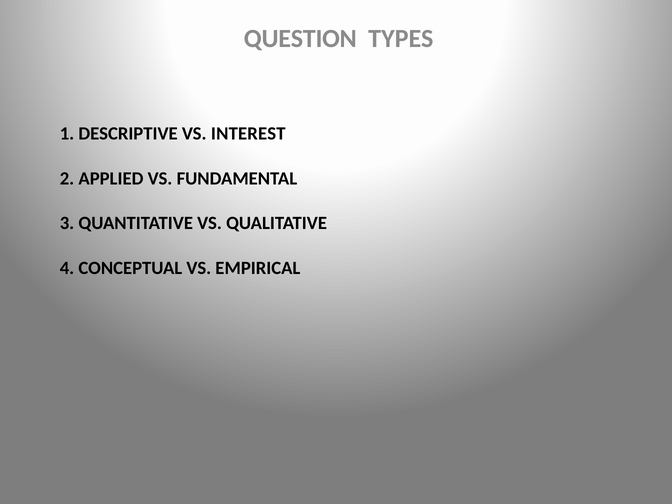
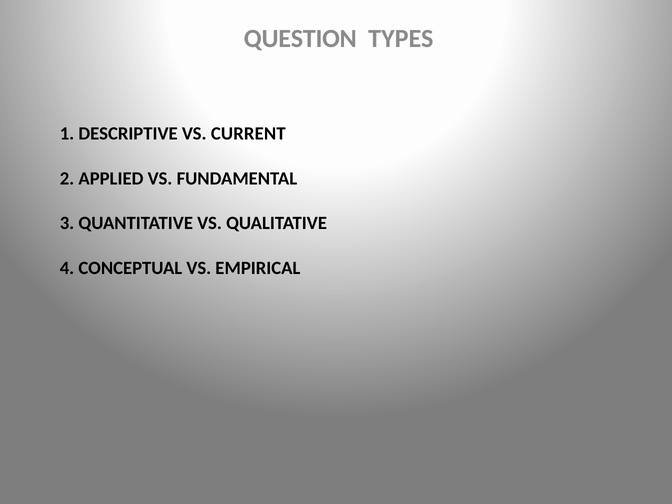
INTEREST: INTEREST -> CURRENT (248, 134)
